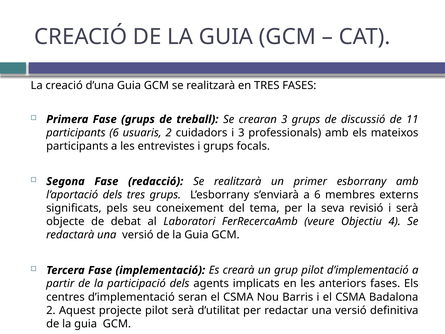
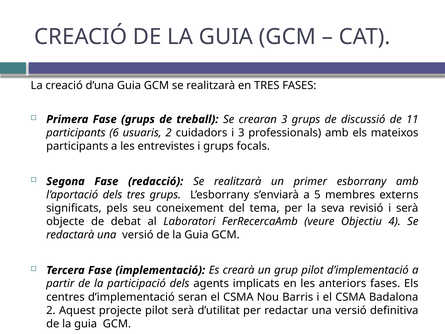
a 6: 6 -> 5 (317, 195)
